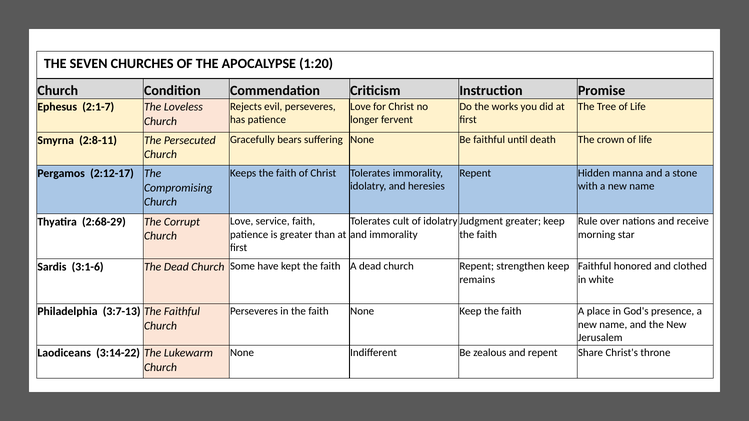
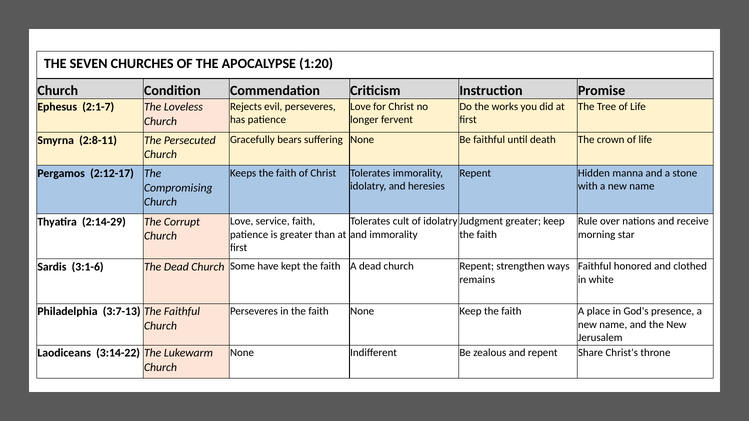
2:68-29: 2:68-29 -> 2:14-29 (104, 222)
strengthen keep: keep -> ways (558, 266)
